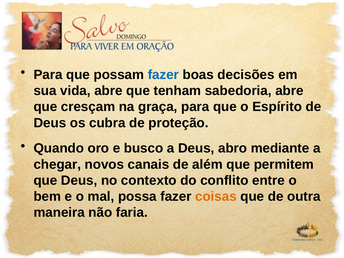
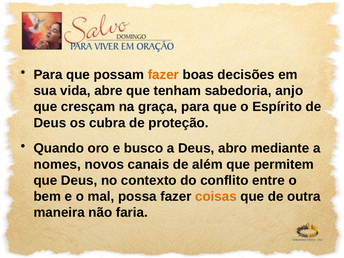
fazer colour: blue -> orange (163, 75)
sabedoria abre: abre -> anjo (289, 91)
chegar: chegar -> nomes (57, 164)
